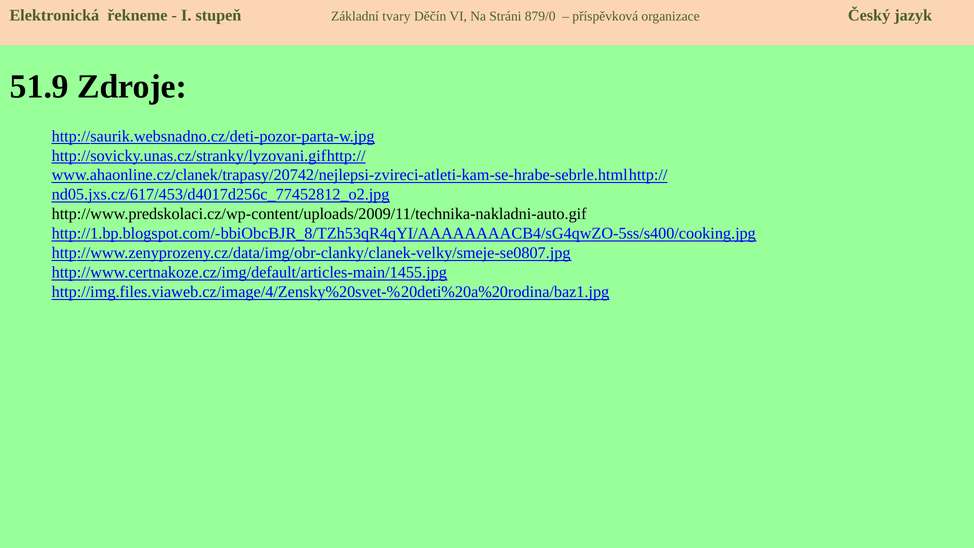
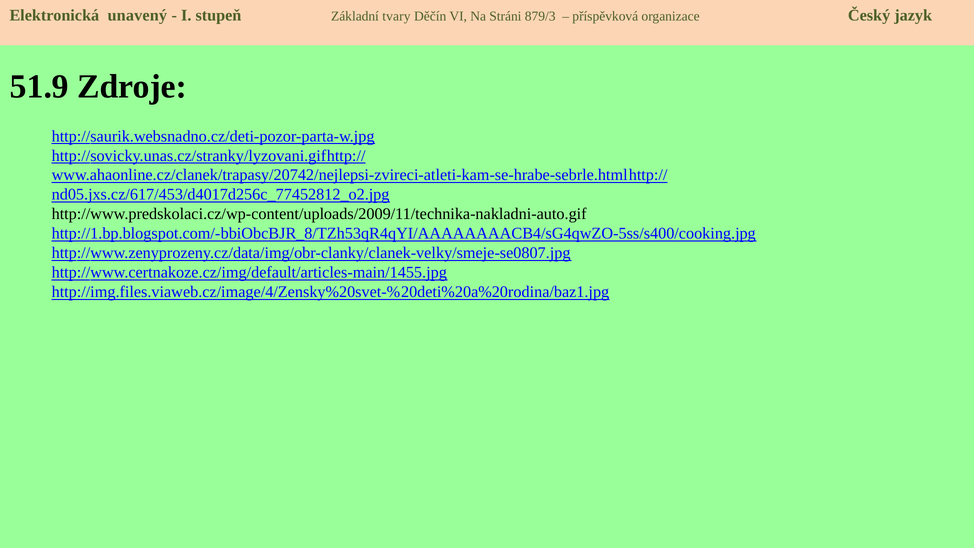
řekneme: řekneme -> unavený (137, 16)
879/0: 879/0 -> 879/3 (540, 17)
